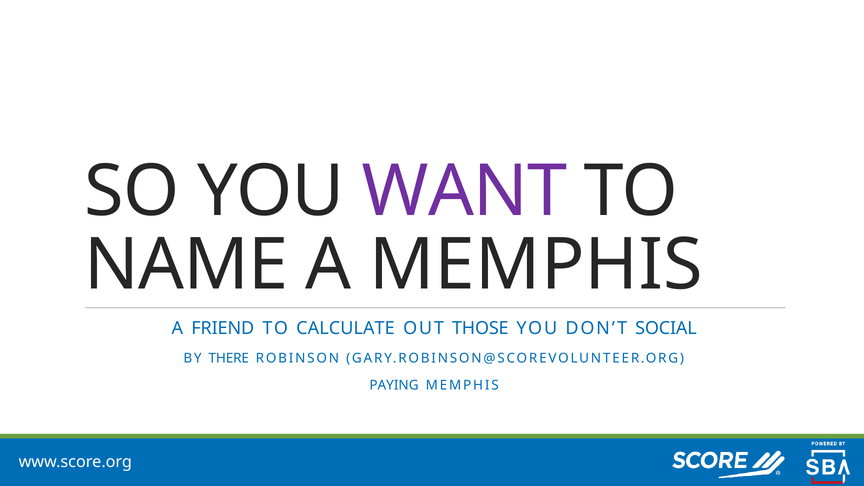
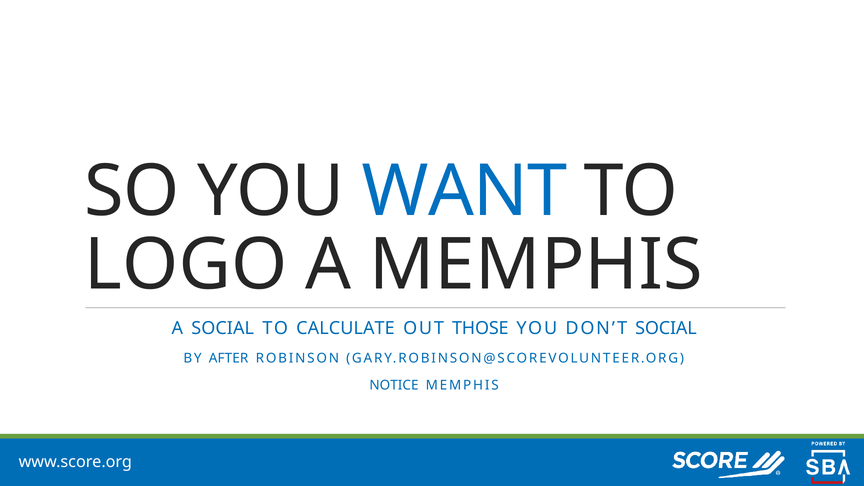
WANT colour: purple -> blue (465, 191)
NAME: NAME -> LOGO (186, 265)
A FRIEND: FRIEND -> SOCIAL (223, 328)
THERE: THERE -> AFTER (229, 358)
PAYING: PAYING -> NOTICE (394, 385)
